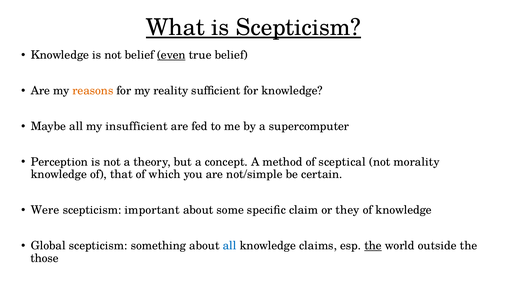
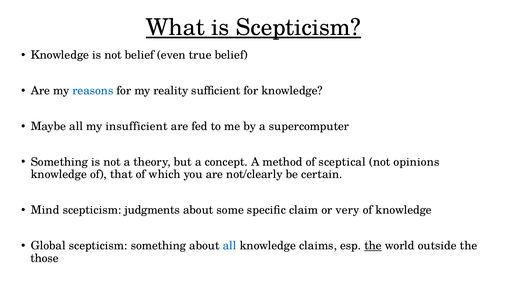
even underline: present -> none (171, 55)
reasons colour: orange -> blue (93, 91)
Perception: Perception -> Something (59, 162)
morality: morality -> opinions (416, 162)
not/simple: not/simple -> not/clearly (254, 175)
Were: Were -> Mind (45, 210)
important: important -> judgments (152, 210)
they: they -> very (348, 210)
